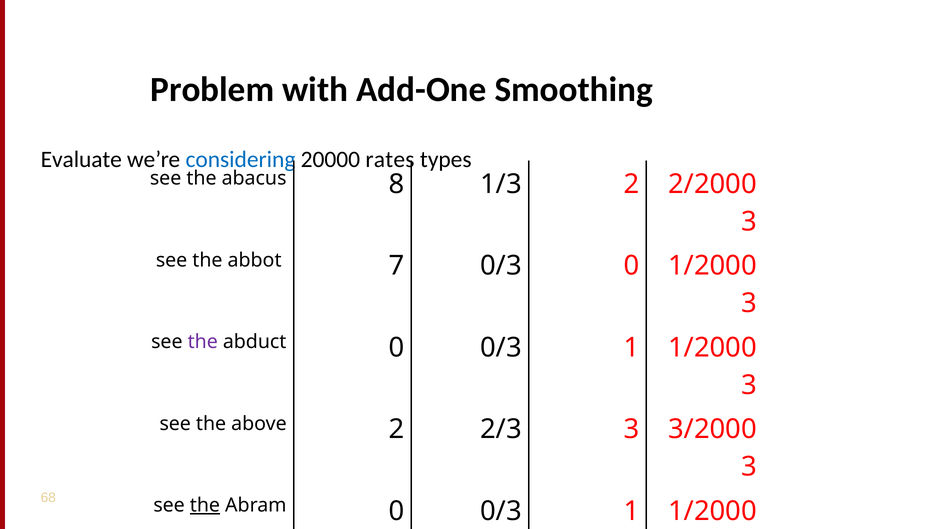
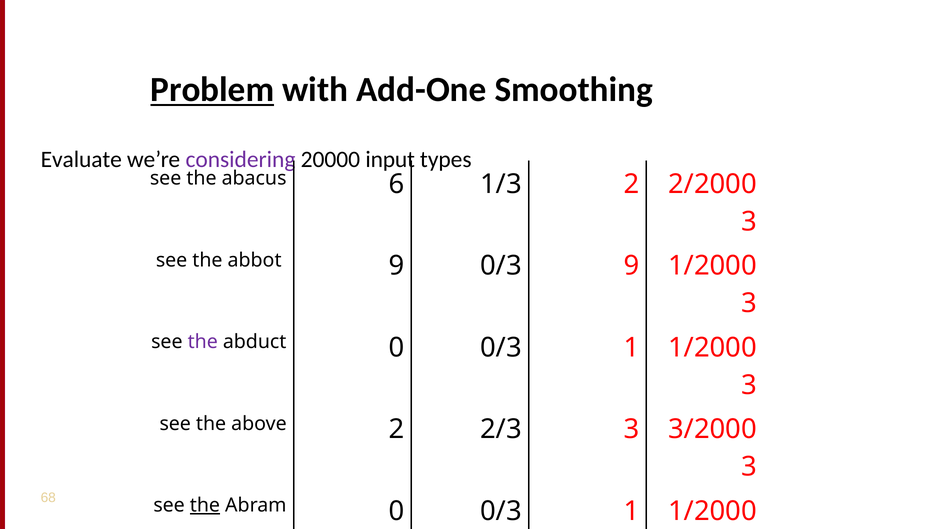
Problem underline: none -> present (212, 90)
considering colour: blue -> purple (240, 159)
rates: rates -> input (390, 159)
8: 8 -> 6 (396, 184)
abbot 7: 7 -> 9 (396, 266)
0/3 0: 0 -> 9 (631, 266)
